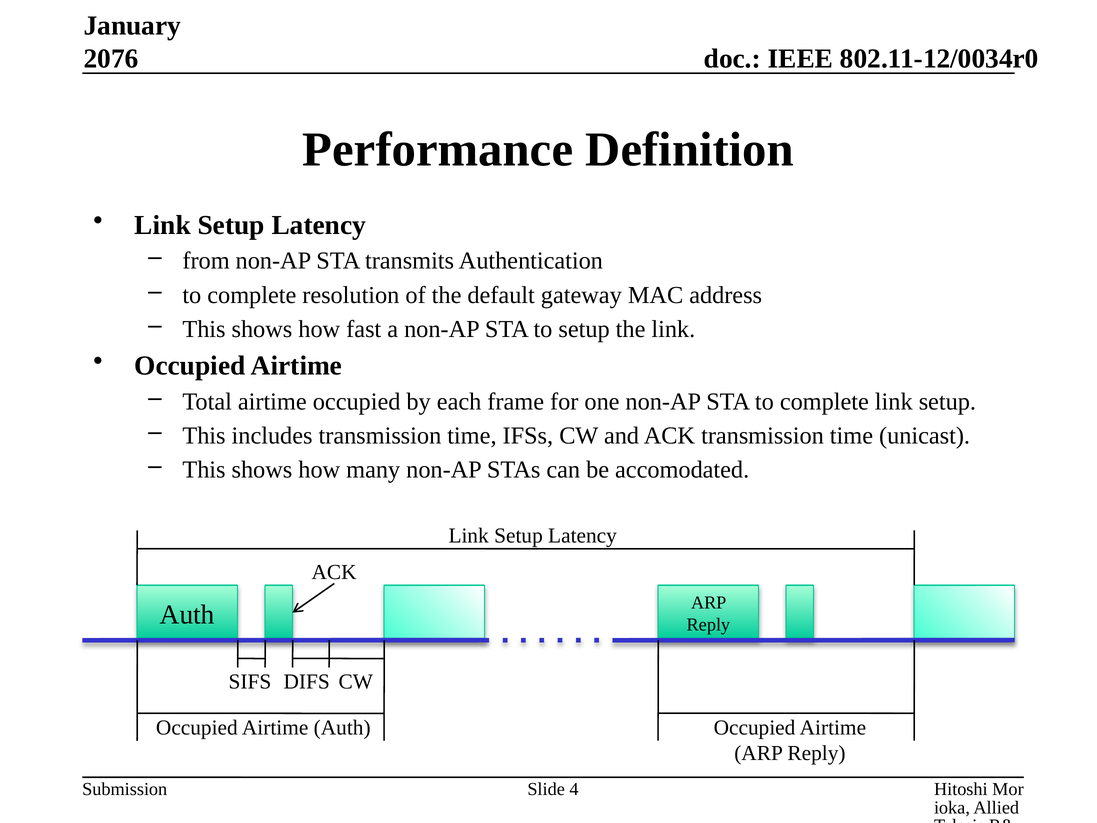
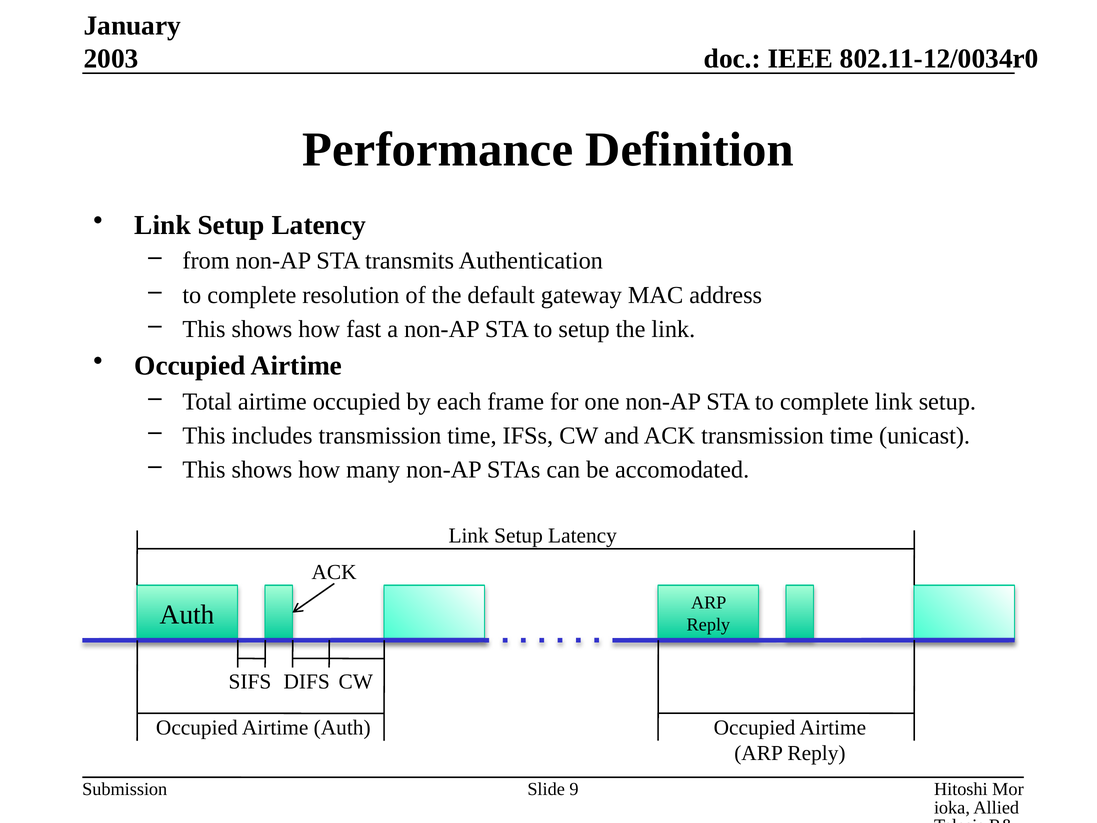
2076: 2076 -> 2003 (111, 59)
4: 4 -> 9 (574, 789)
